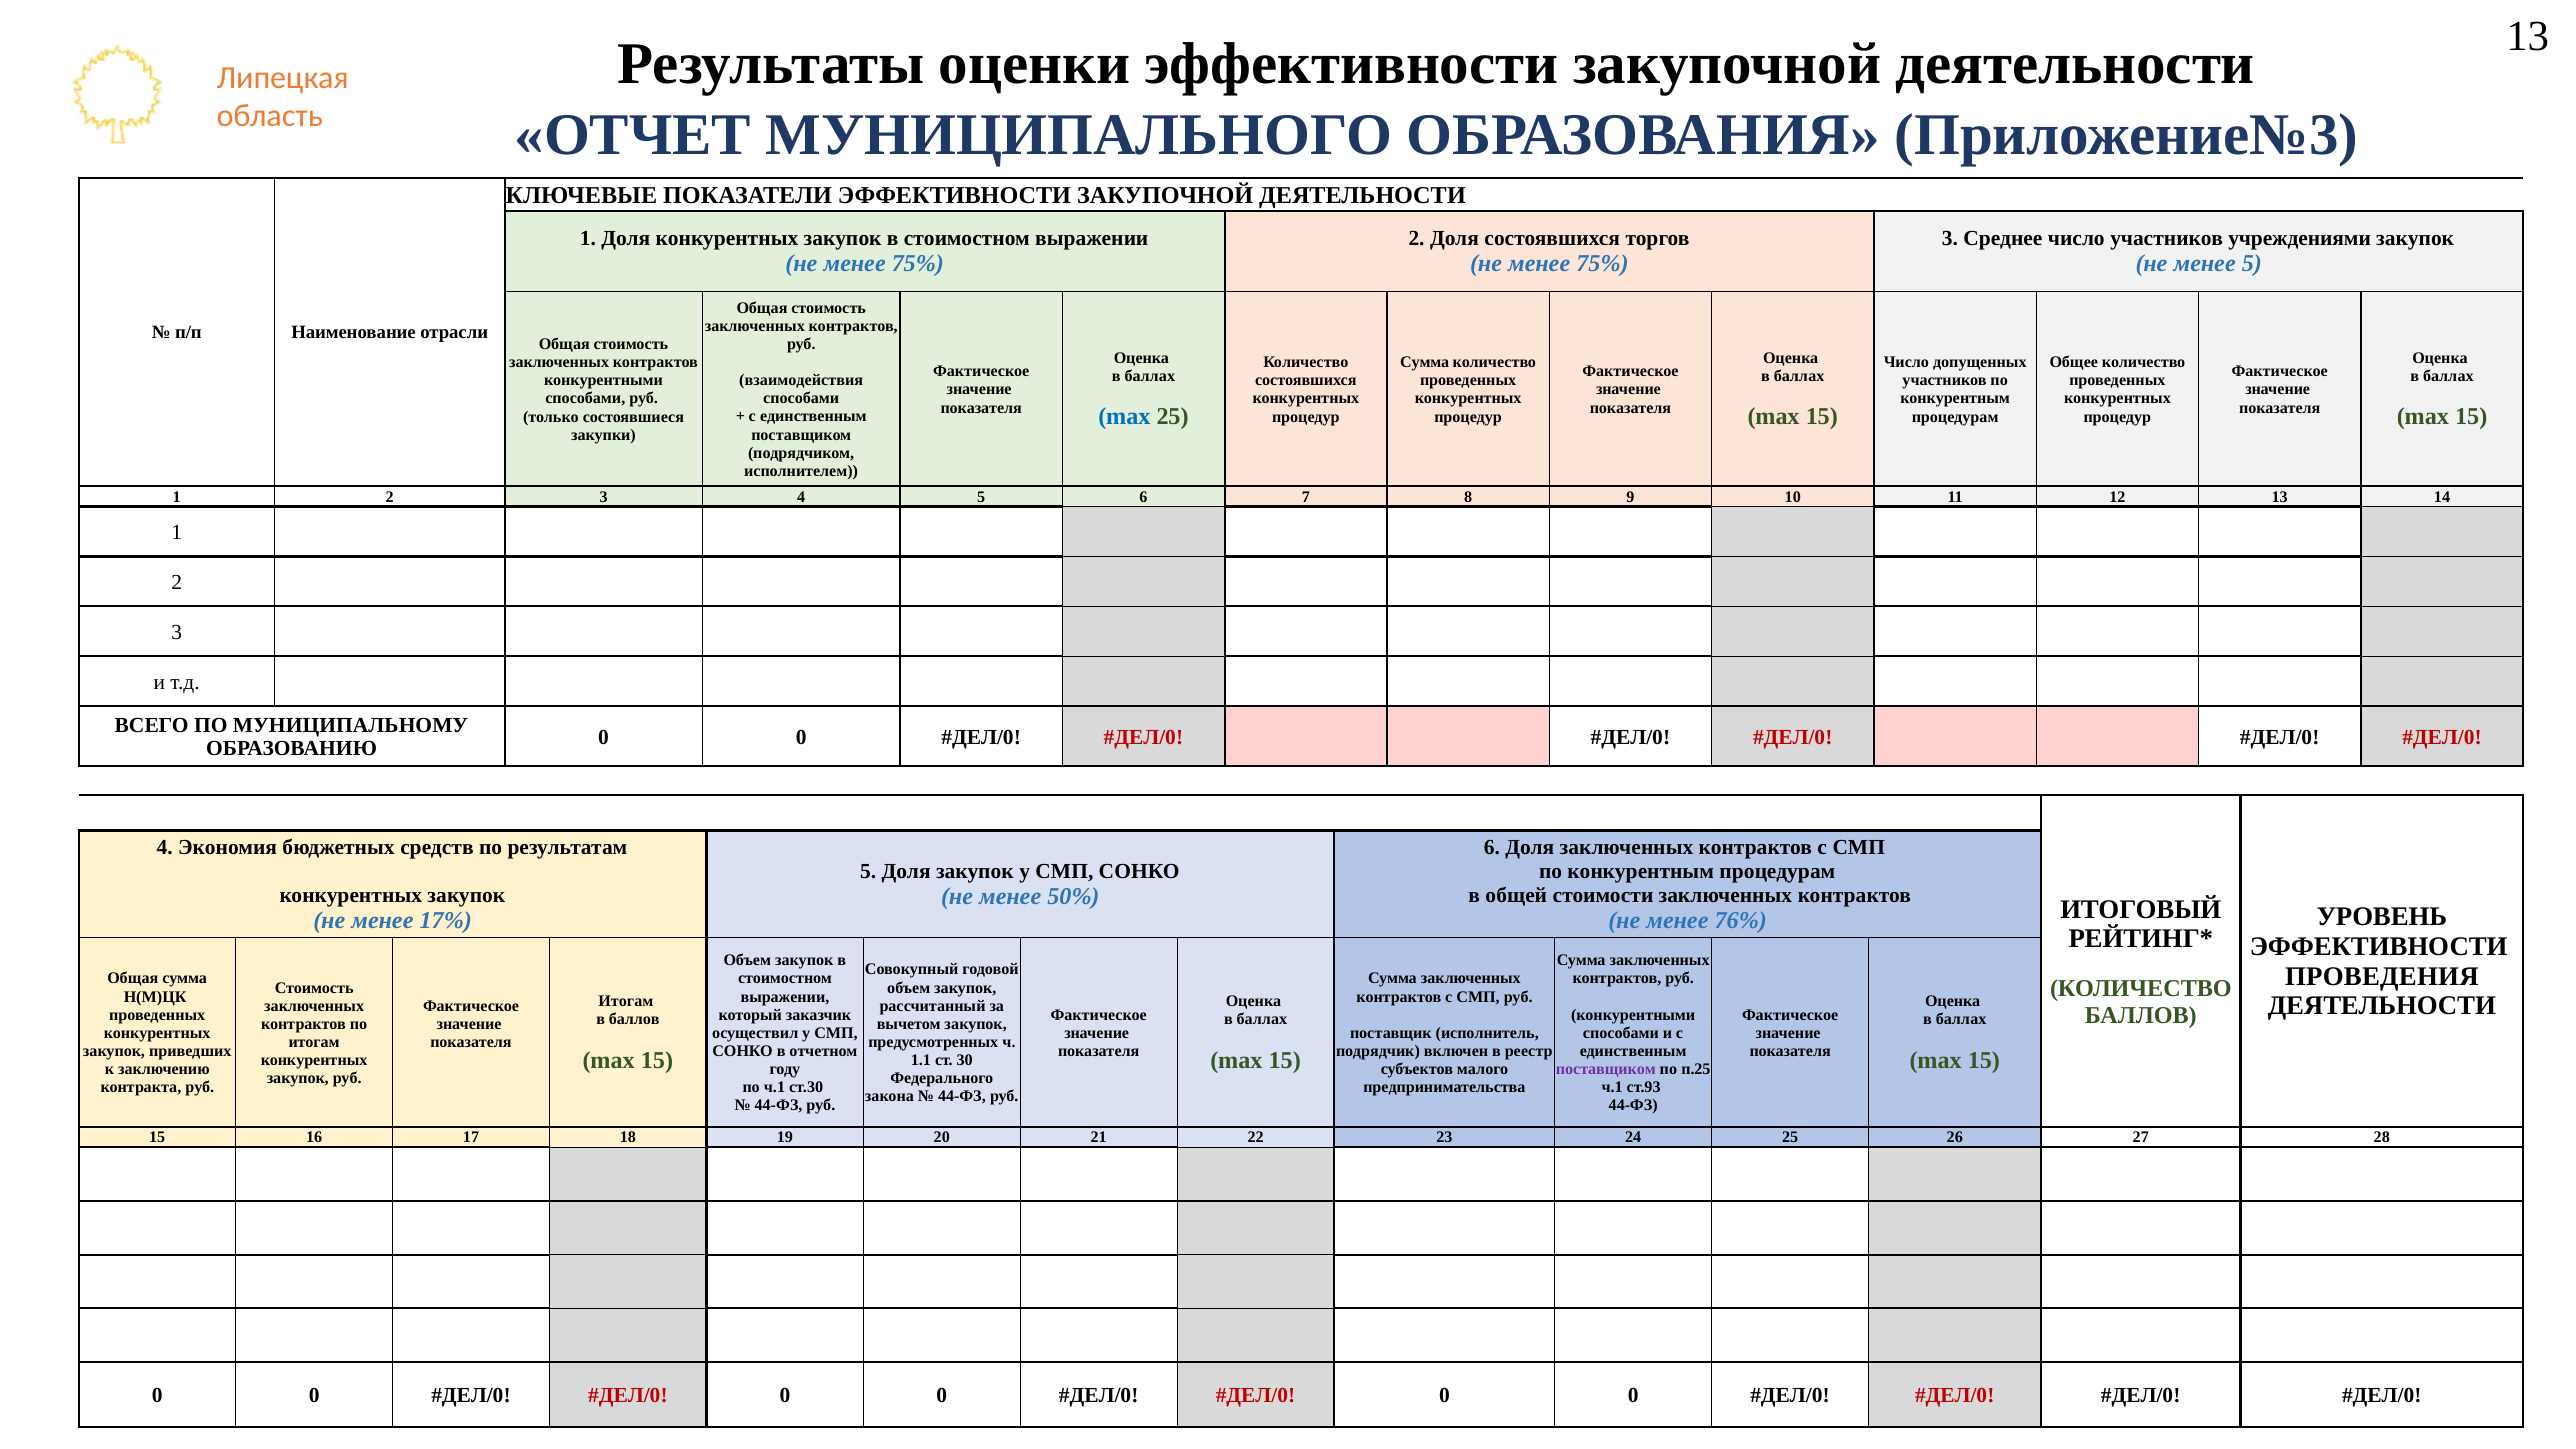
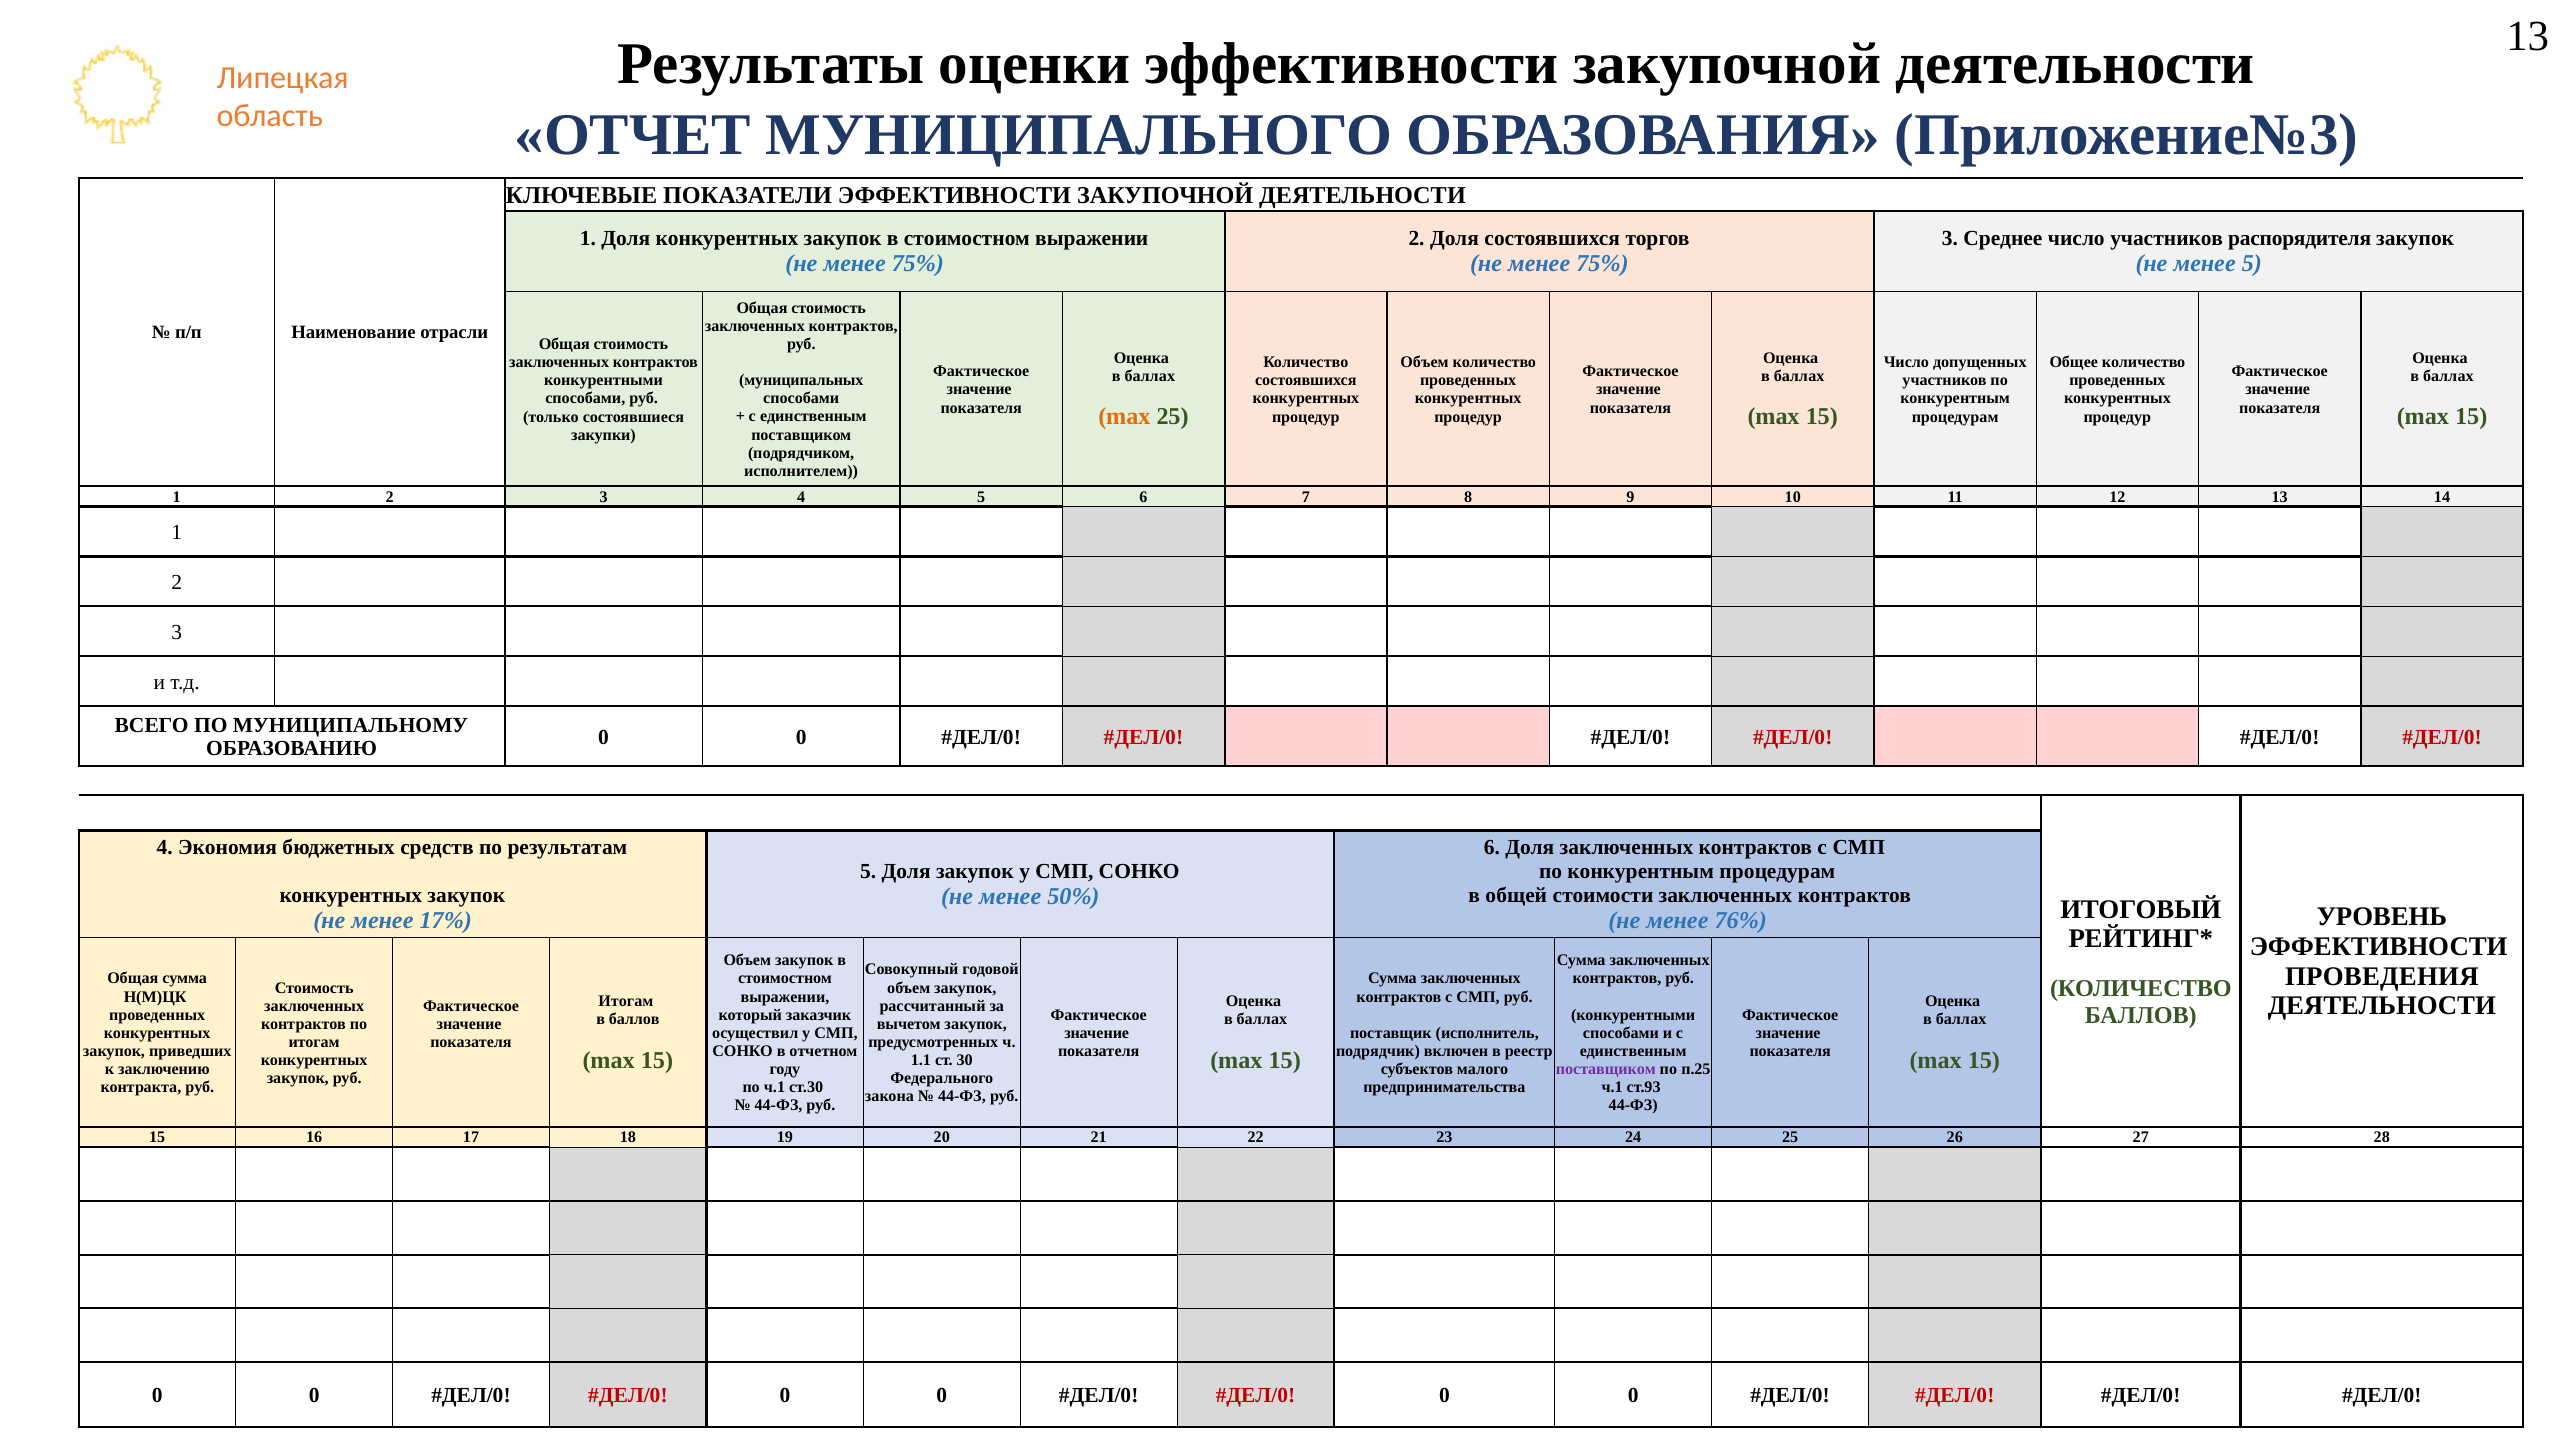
учреждениями: учреждениями -> распорядителя (2300, 239)
Сумма: Сумма -> Объем (1425, 362)
взаимодействия: взаимодействия -> муниципальных (801, 380)
max colour: blue -> orange (1124, 417)
